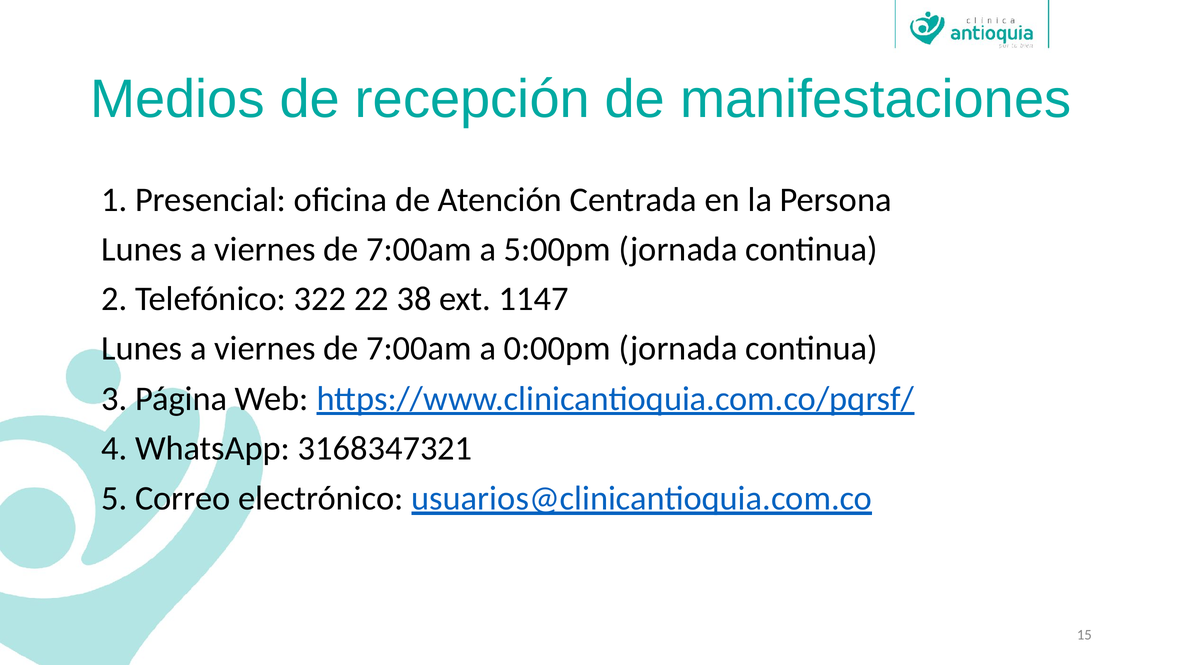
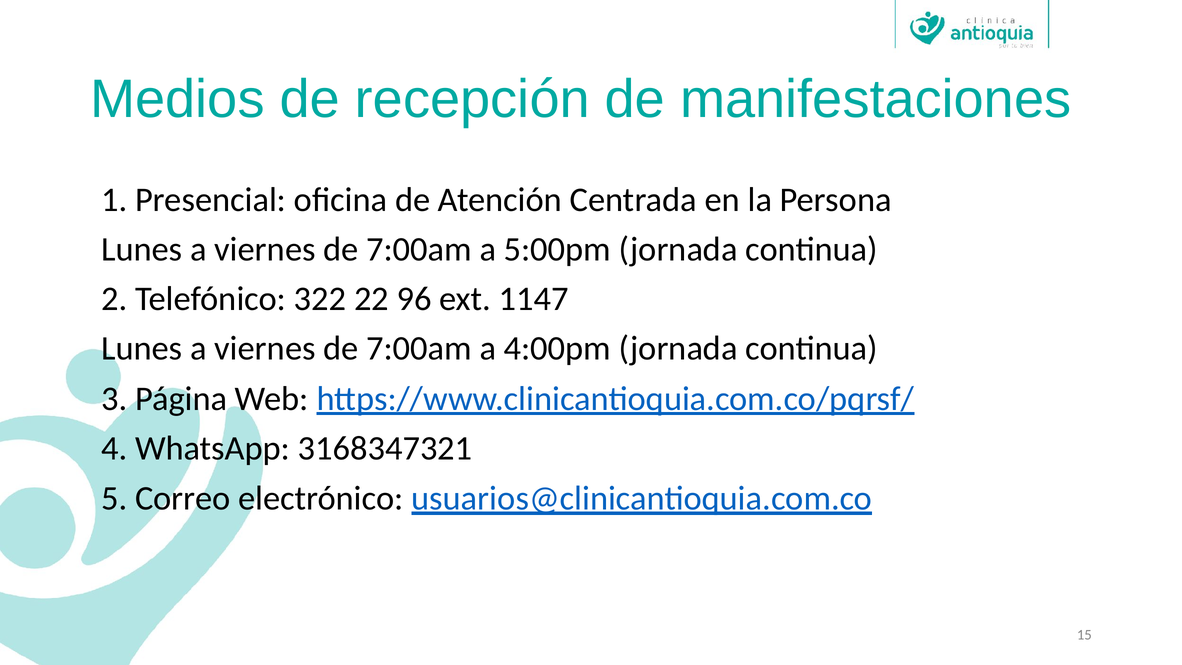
38: 38 -> 96 (414, 299)
0:00pm: 0:00pm -> 4:00pm (557, 349)
